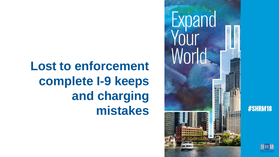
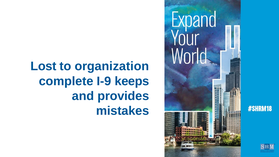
enforcement: enforcement -> organization (112, 66)
charging: charging -> provides (123, 96)
